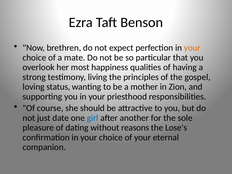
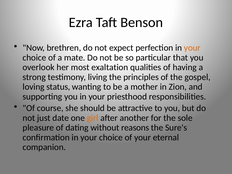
happiness: happiness -> exaltation (110, 67)
girl colour: blue -> orange (93, 118)
Lose's: Lose's -> Sure's (176, 128)
